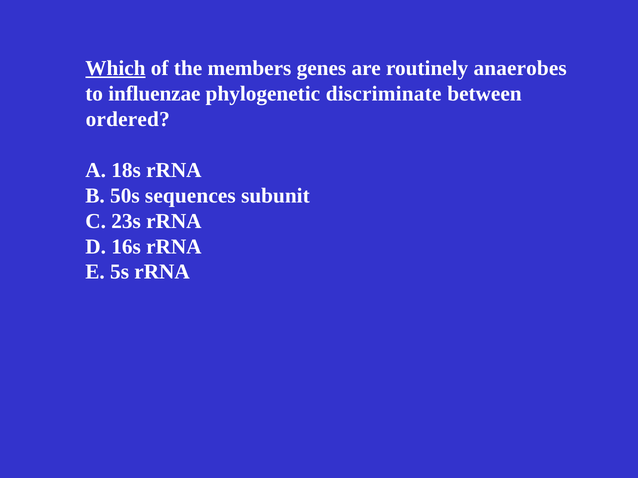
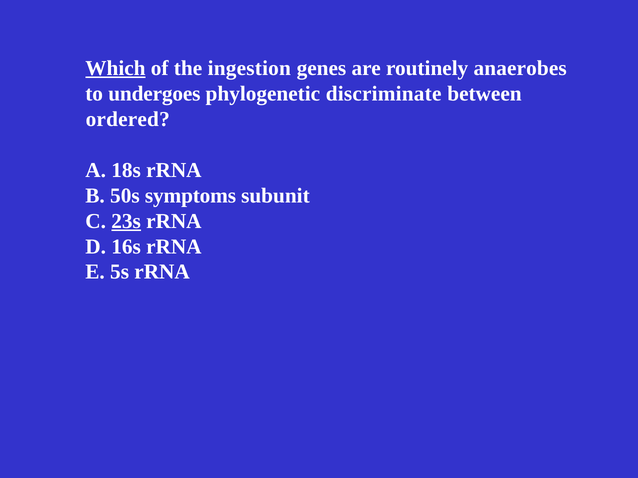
members: members -> ingestion (249, 68)
influenzae: influenzae -> undergoes (154, 94)
sequences: sequences -> symptoms (191, 196)
23s underline: none -> present (126, 221)
